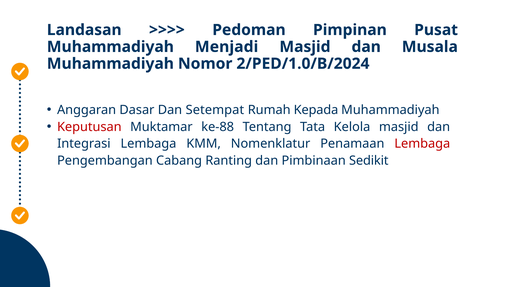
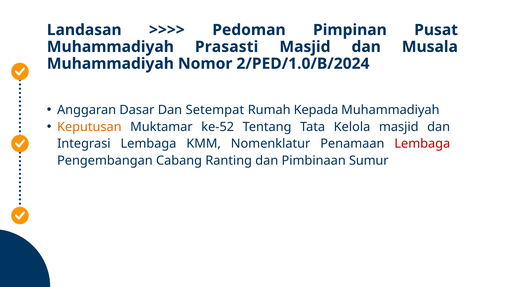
Menjadi: Menjadi -> Prasasti (227, 47)
Keputusan colour: red -> orange (89, 127)
ke-88: ke-88 -> ke-52 (218, 127)
Sedikit: Sedikit -> Sumur (369, 161)
